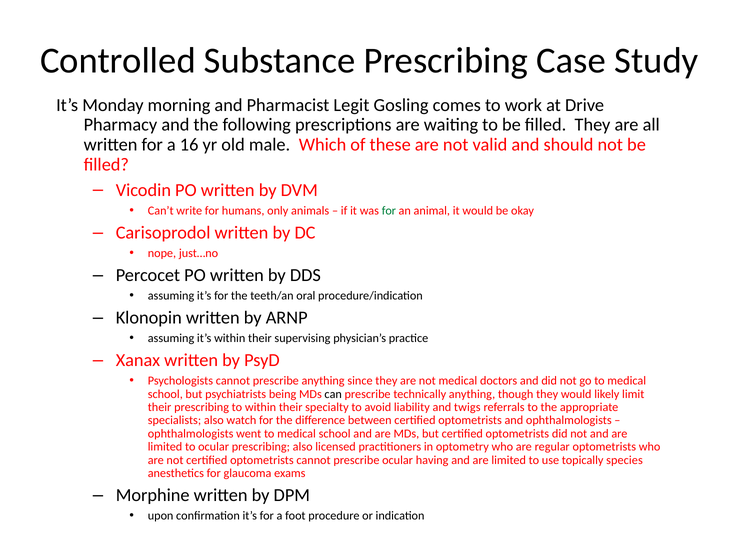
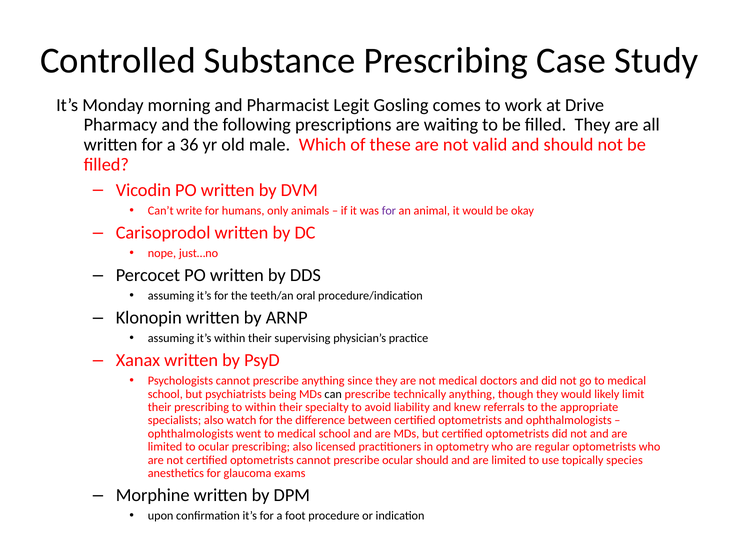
16: 16 -> 36 (189, 145)
for colour: green -> purple (389, 210)
twigs: twigs -> knew (467, 407)
ocular having: having -> should (432, 460)
